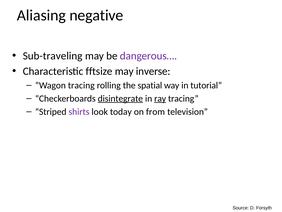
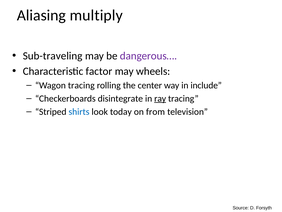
negative: negative -> multiply (96, 15)
fftsize: fftsize -> factor (99, 71)
inverse: inverse -> wheels (153, 71)
spatial: spatial -> center (150, 85)
tutorial: tutorial -> include (206, 85)
disintegrate underline: present -> none (120, 98)
shirts colour: purple -> blue (79, 111)
